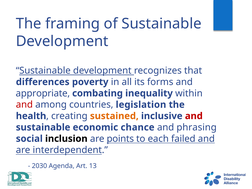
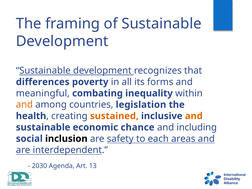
appropriate: appropriate -> meaningful (43, 93)
and colour: red -> orange (24, 105)
and colour: red -> orange (194, 116)
phrasing: phrasing -> including (197, 127)
points: points -> safety (120, 139)
failed: failed -> areas (183, 139)
